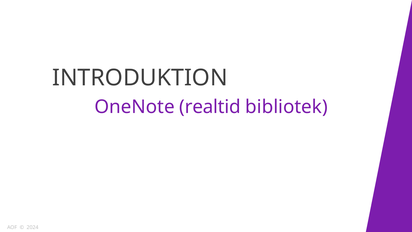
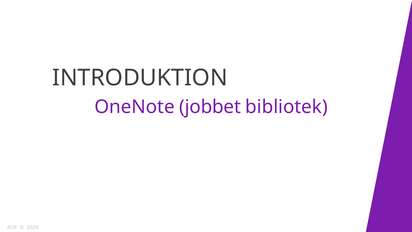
realtid: realtid -> jobbet (210, 107)
